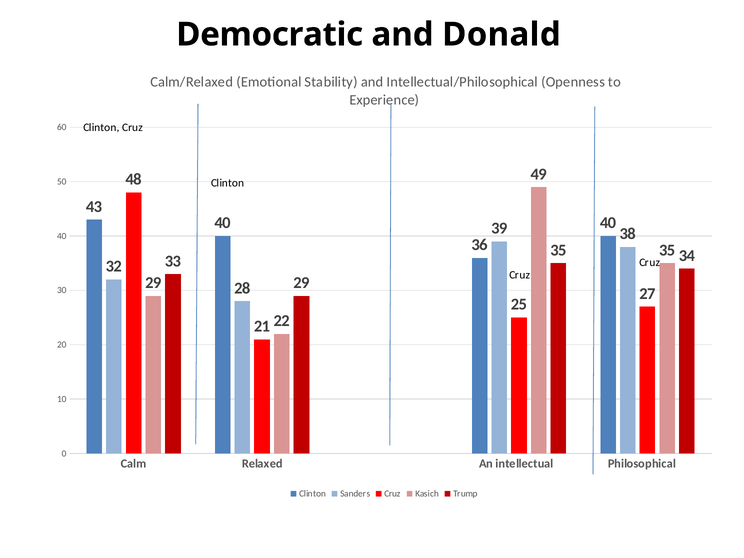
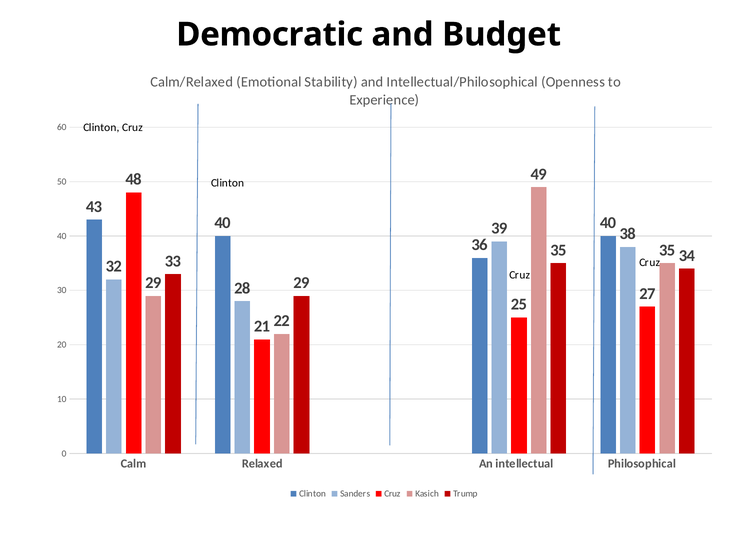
Donald: Donald -> Budget (502, 35)
